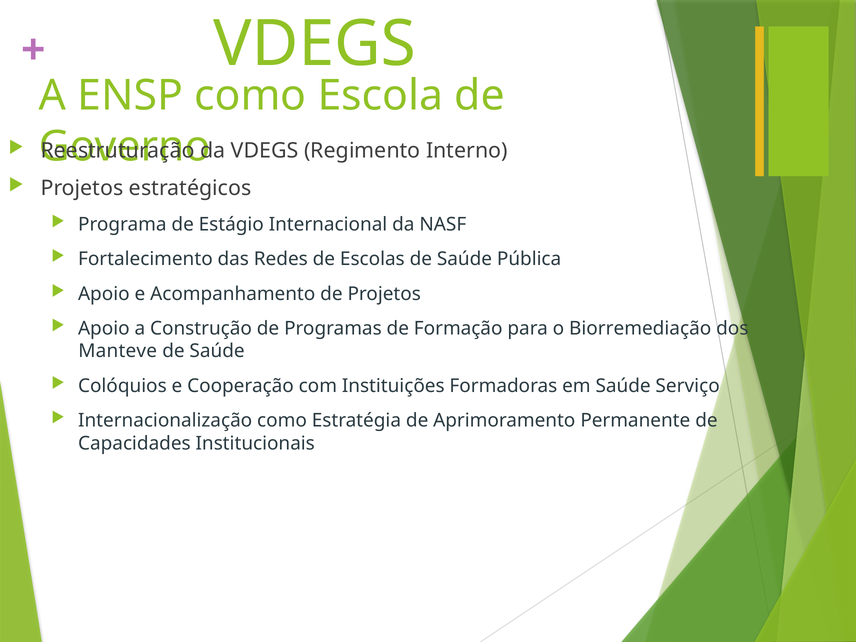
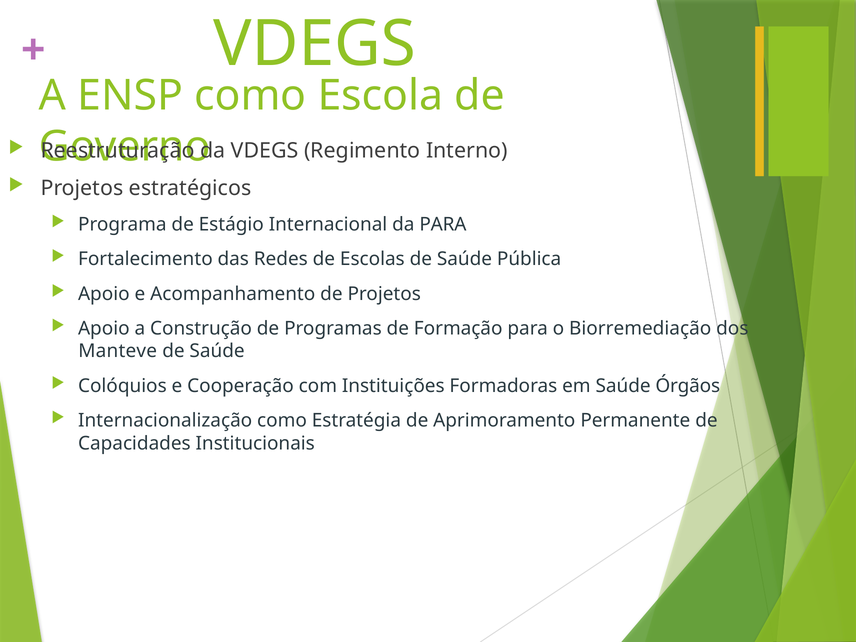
da NASF: NASF -> PARA (443, 224)
Serviço: Serviço -> Órgãos (688, 386)
